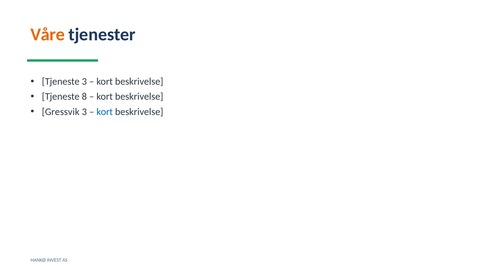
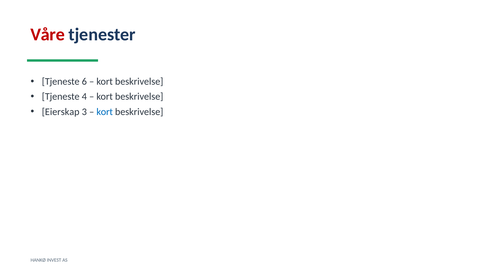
Våre colour: orange -> red (48, 34)
Tjeneste 3: 3 -> 6 (84, 81)
8: 8 -> 4 (84, 97)
Gressvik: Gressvik -> Eierskap (61, 112)
